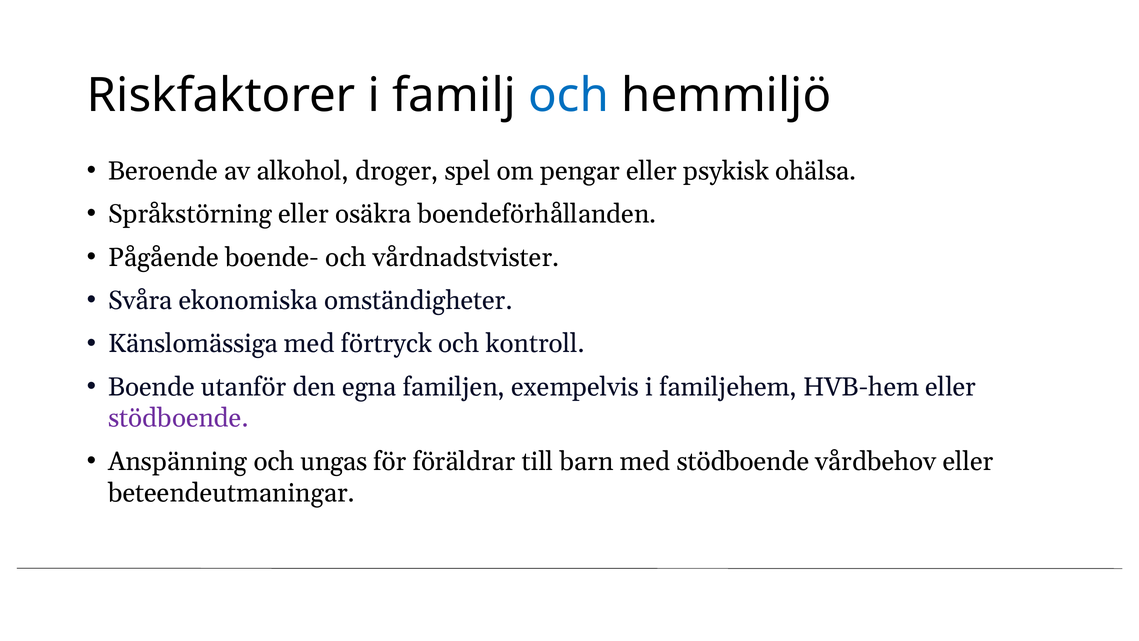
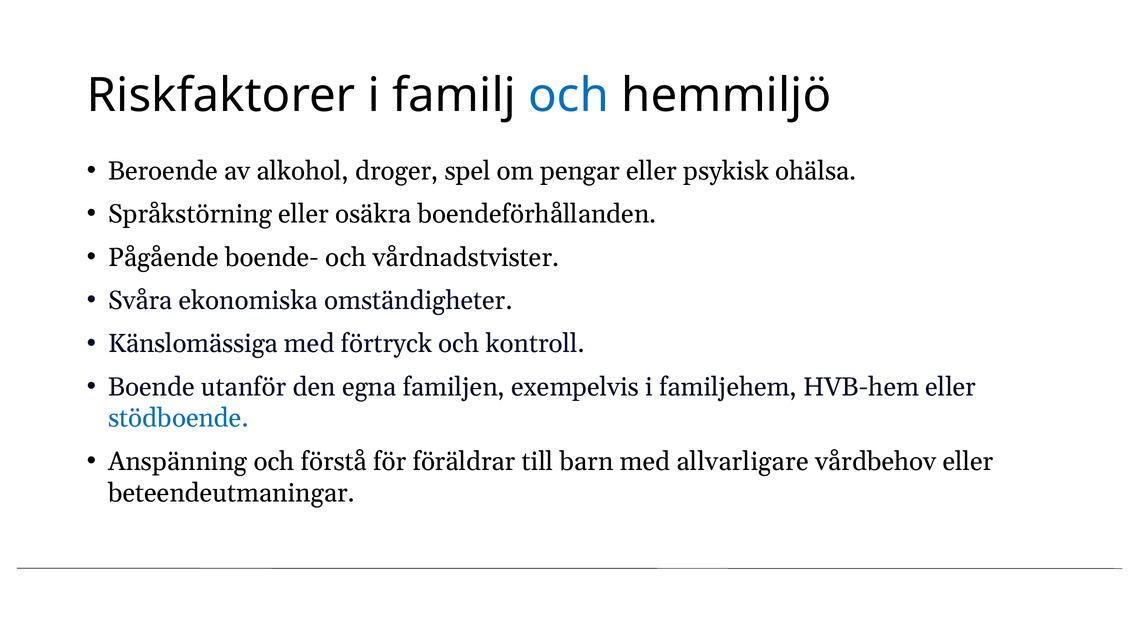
stödboende colour: purple -> blue (178, 418)
ungas: ungas -> förstå (334, 461)
med stödboende: stödboende -> allvarligare (743, 461)
